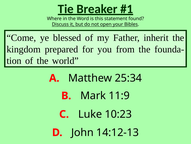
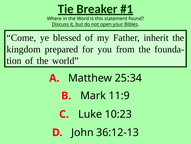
14:12-13: 14:12-13 -> 36:12-13 (118, 132)
